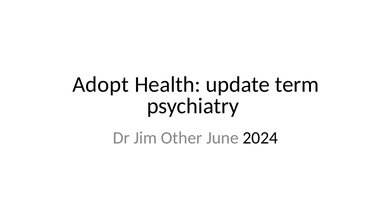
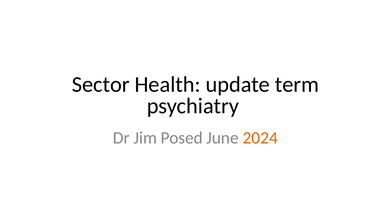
Adopt: Adopt -> Sector (101, 84)
Other: Other -> Posed (182, 138)
2024 colour: black -> orange (260, 138)
